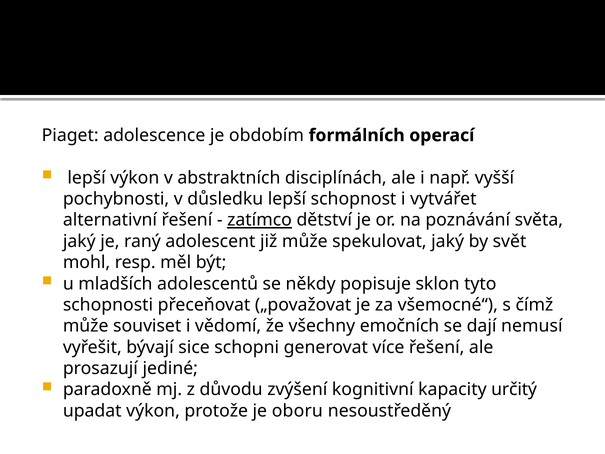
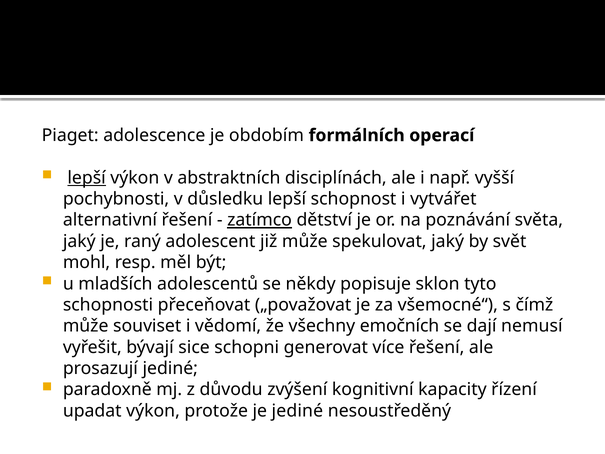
lepší underline: none -> present (87, 178)
určitý: určitý -> řízení (514, 389)
je oboru: oboru -> jediné (297, 411)
